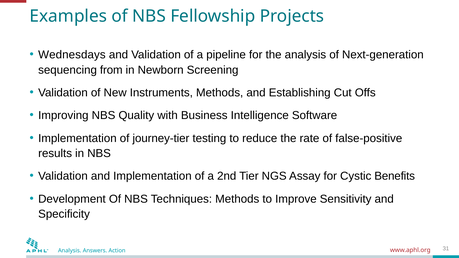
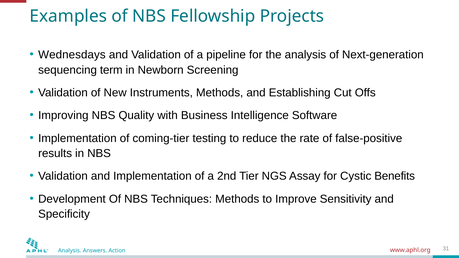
from: from -> term (111, 70)
journey-tier: journey-tier -> coming-tier (161, 138)
